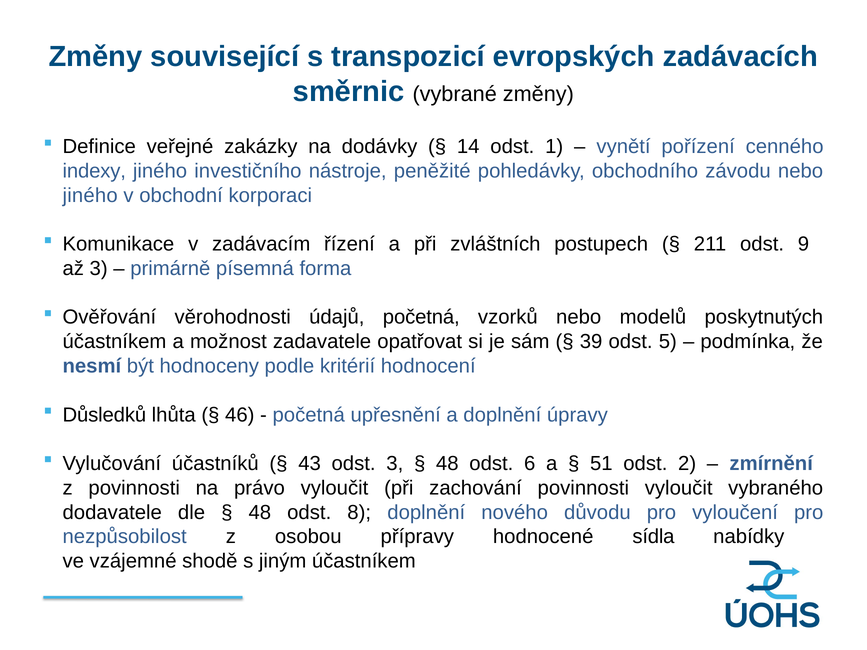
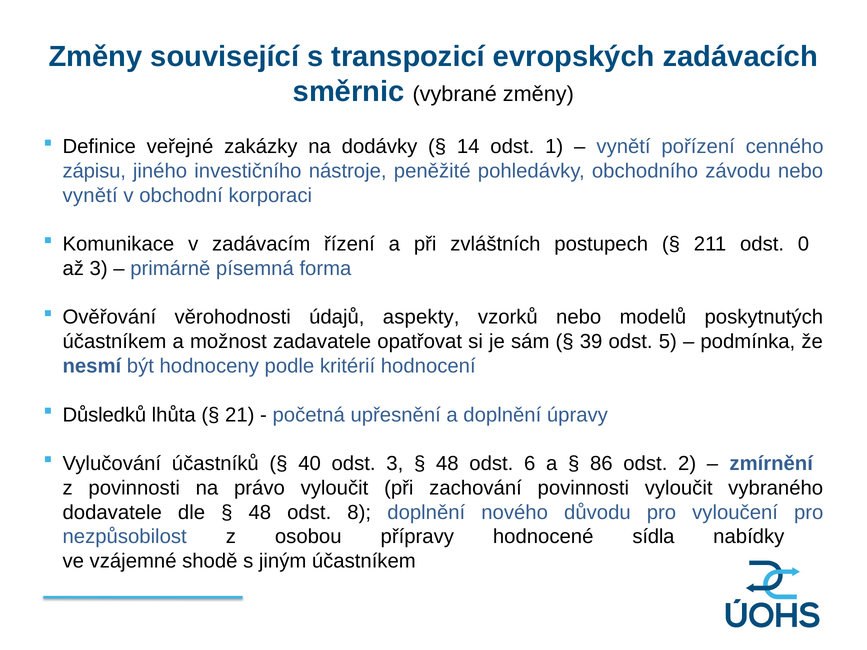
indexy: indexy -> zápisu (94, 171)
jiného: jiného -> vynětí (90, 195)
9: 9 -> 0 (803, 244)
údajů početná: početná -> aspekty (421, 317)
46: 46 -> 21 (240, 415)
43: 43 -> 40 (310, 464)
51: 51 -> 86 (601, 464)
